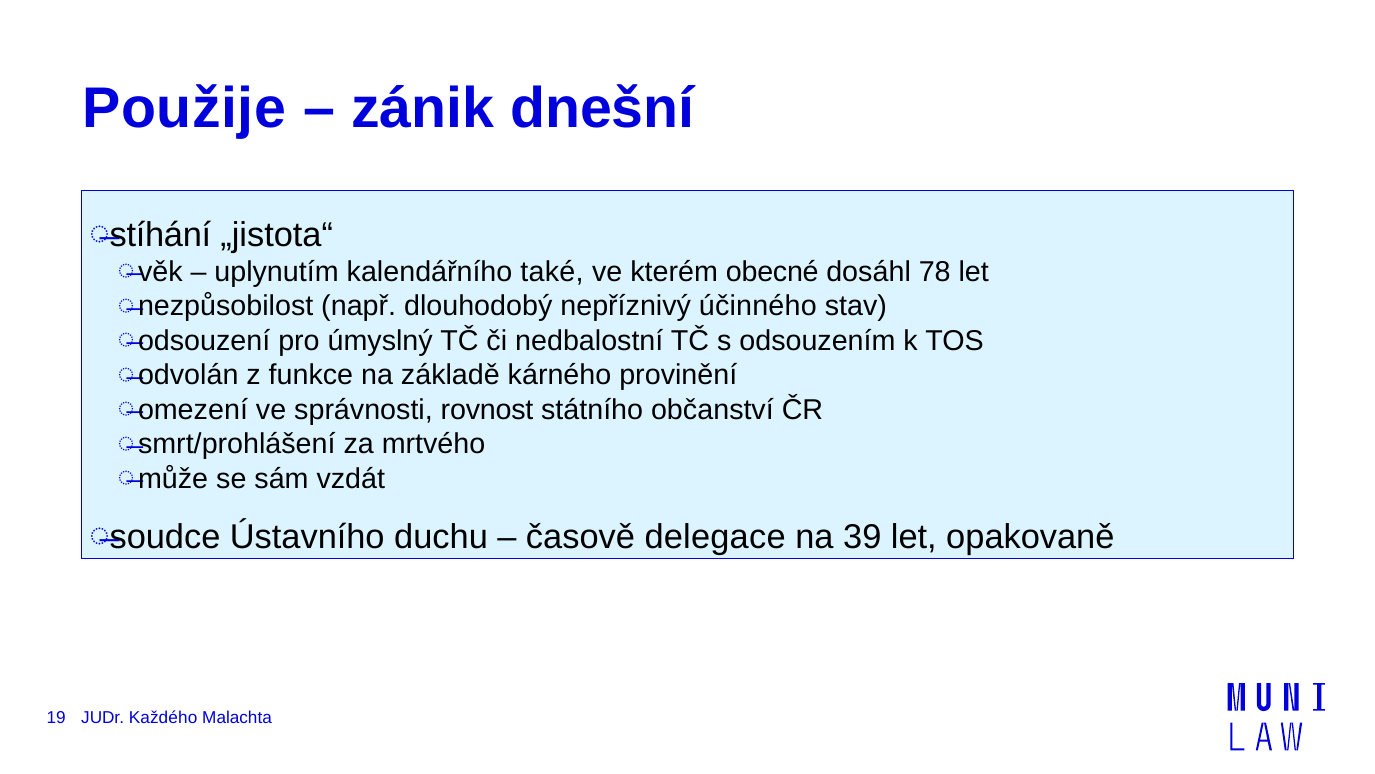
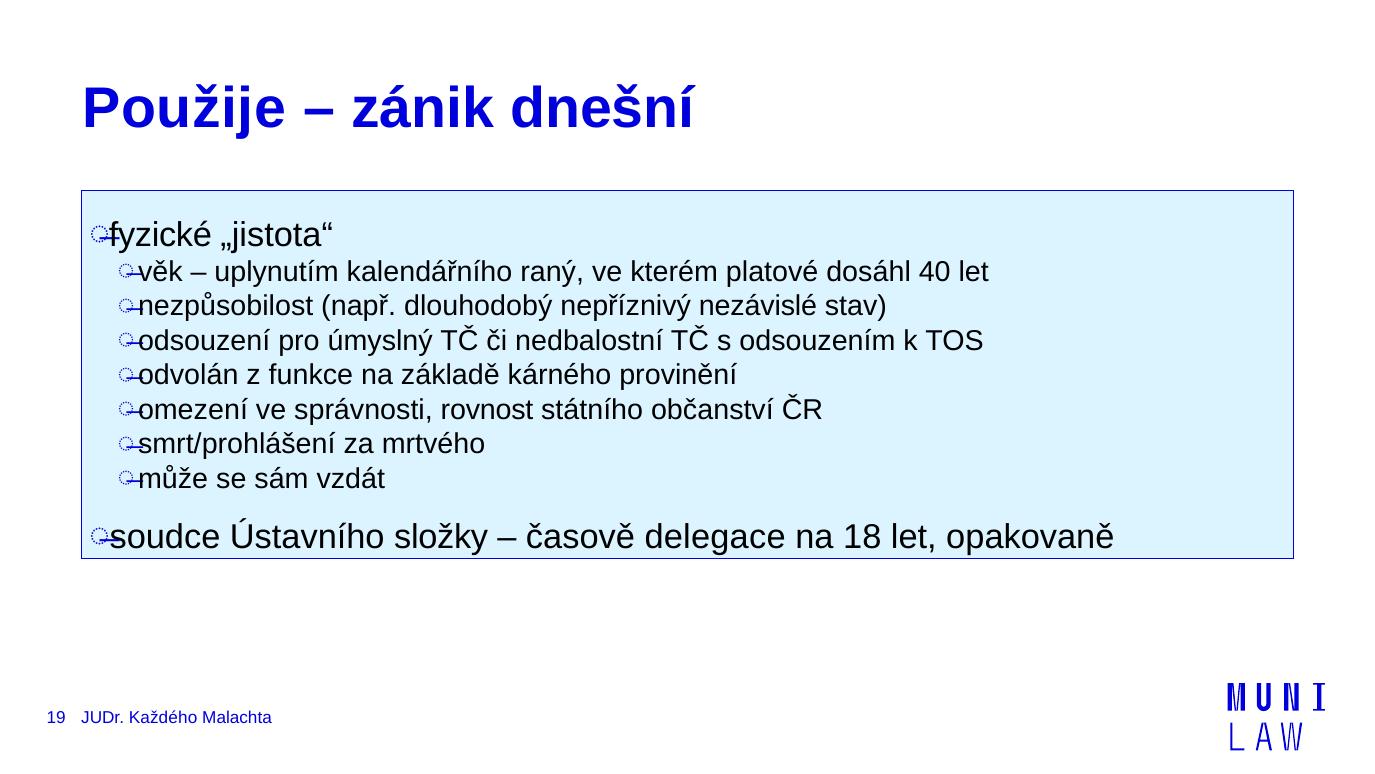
stíhání: stíhání -> fyzické (160, 234)
také: také -> raný (552, 272)
obecné: obecné -> platové (772, 272)
78: 78 -> 40 (935, 272)
účinného: účinného -> nezávislé (758, 306)
duchu: duchu -> složky (441, 537)
39: 39 -> 18 (862, 537)
